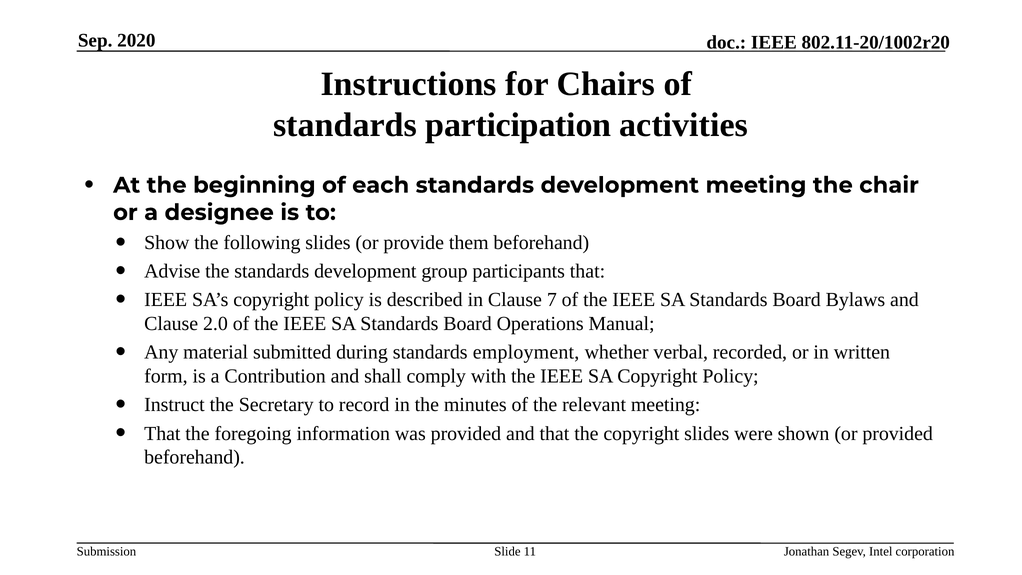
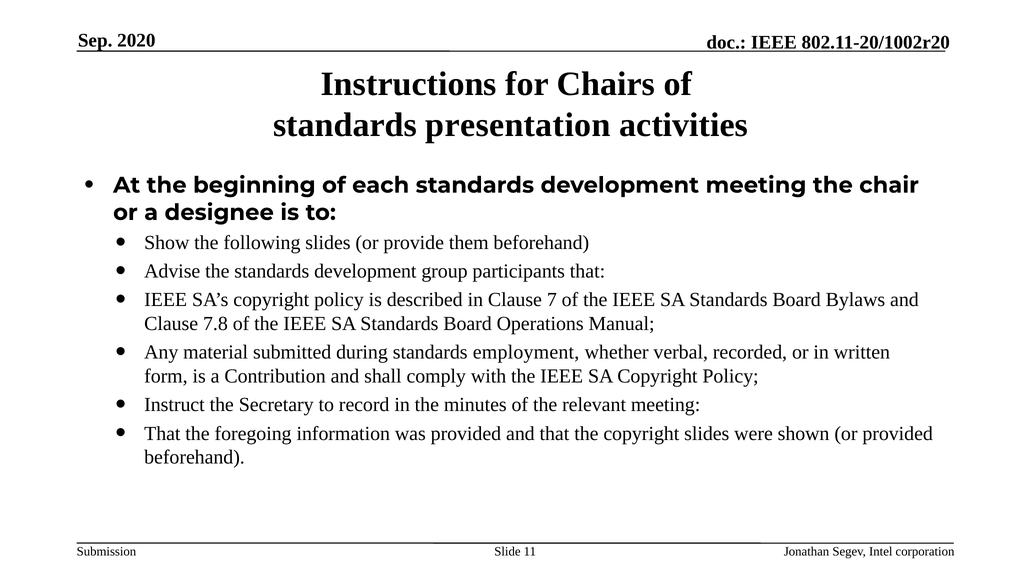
participation: participation -> presentation (518, 125)
2.0: 2.0 -> 7.8 (215, 324)
